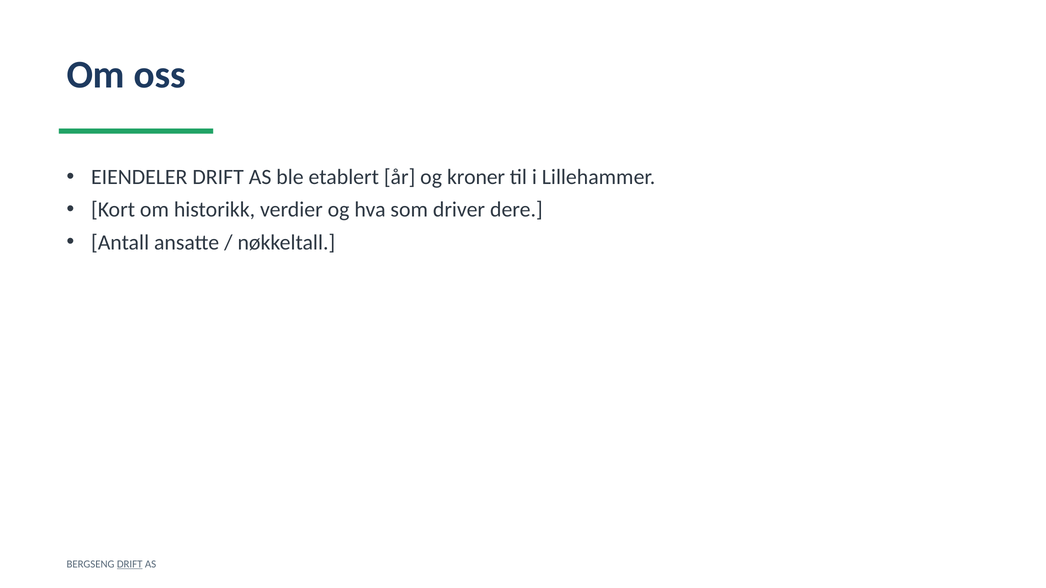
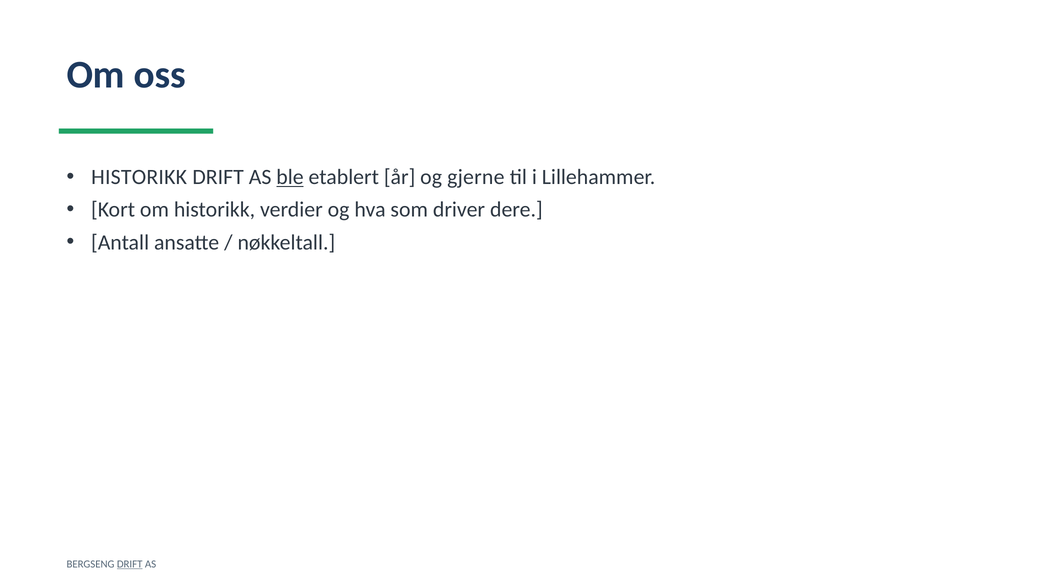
EIENDELER: EIENDELER -> HISTORIKK (139, 177)
ble underline: none -> present (290, 177)
kroner: kroner -> gjerne (476, 177)
